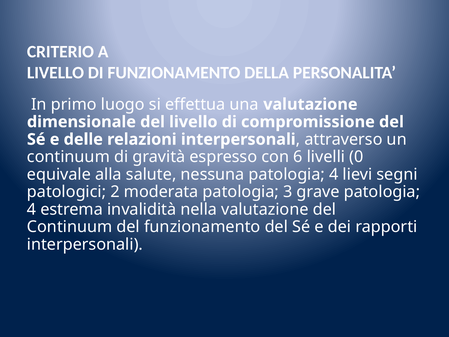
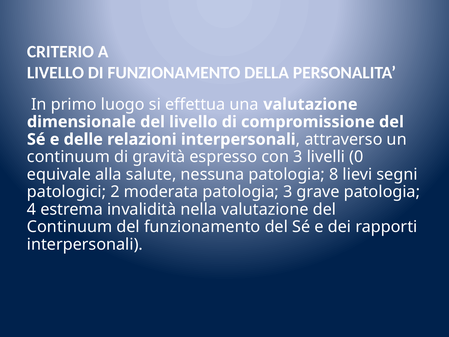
con 6: 6 -> 3 (298, 157)
nessuna patologia 4: 4 -> 8 (334, 174)
